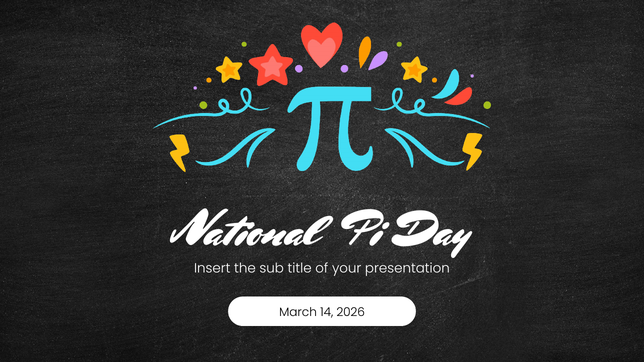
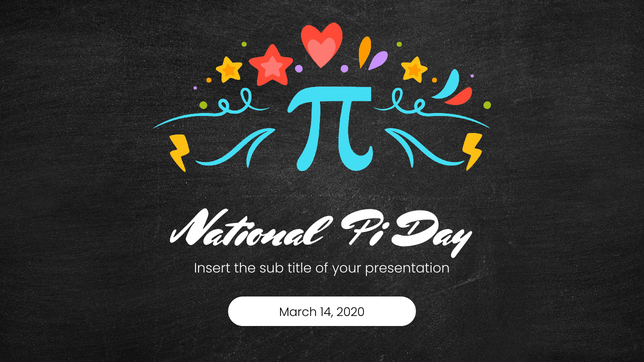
2026: 2026 -> 2020 (351, 312)
